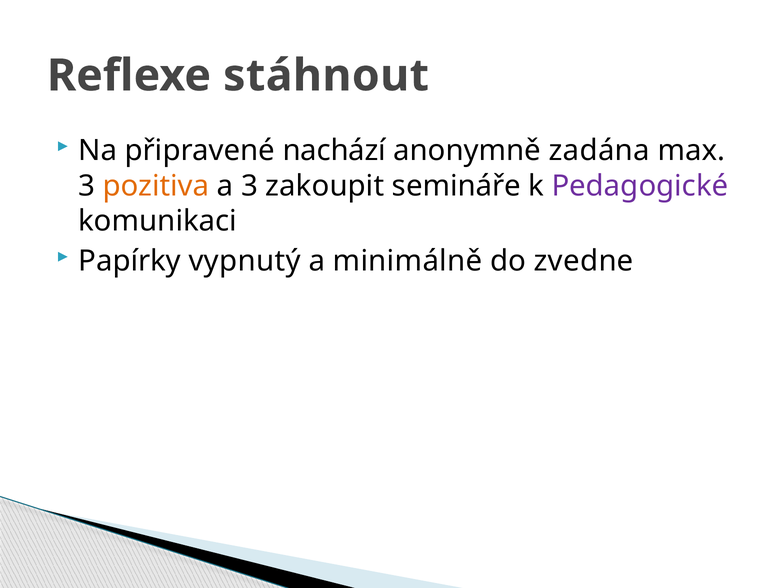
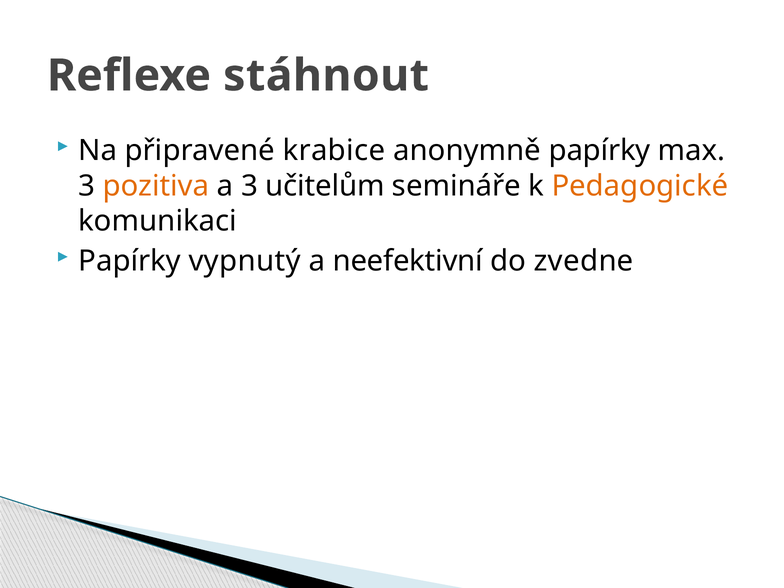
nachází: nachází -> krabice (334, 151)
anonymně zadána: zadána -> papírky (600, 151)
zakoupit: zakoupit -> učitelům (325, 186)
Pedagogické colour: purple -> orange (640, 186)
minimálně: minimálně -> neefektivní (408, 261)
